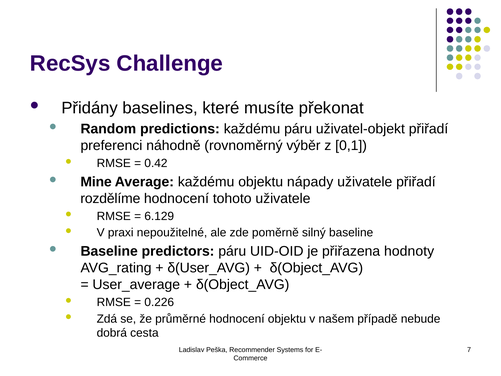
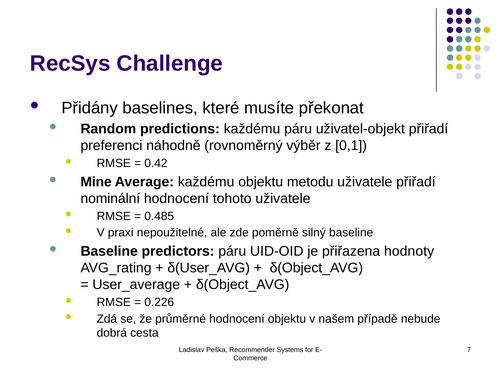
nápady: nápady -> metodu (310, 182)
rozdělíme: rozdělíme -> nominální (110, 198)
6.129: 6.129 -> 0.485 (159, 216)
